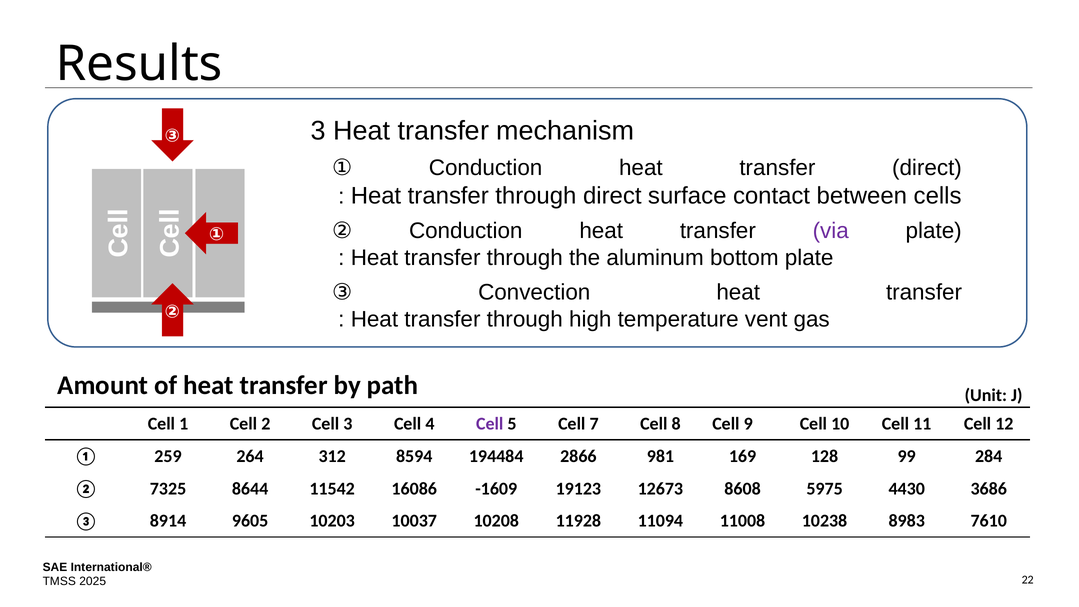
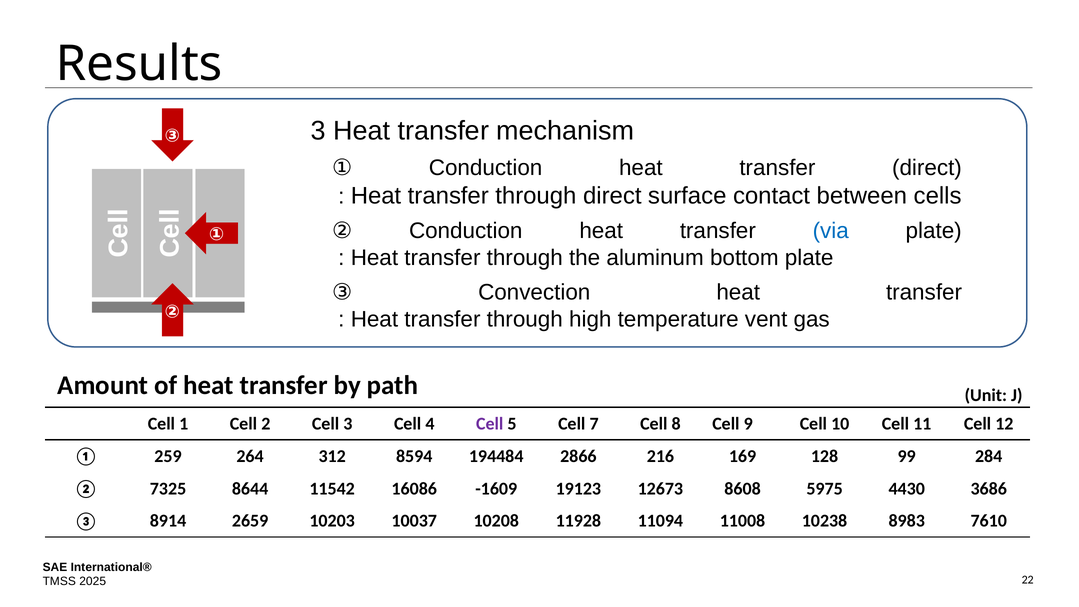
via colour: purple -> blue (831, 231)
981: 981 -> 216 (660, 456)
9605: 9605 -> 2659 (250, 521)
